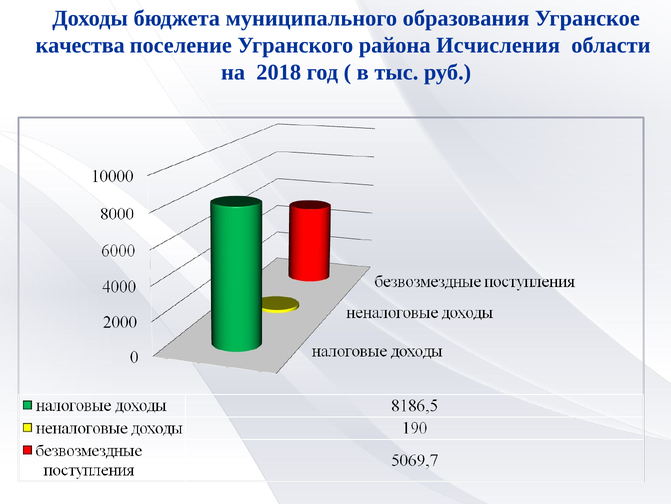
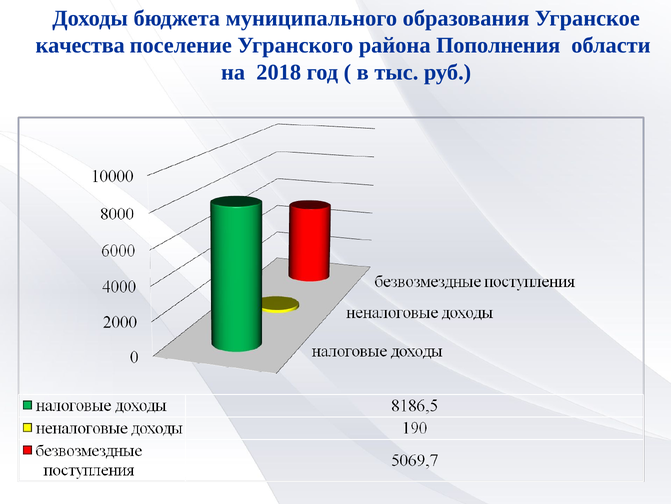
Исчисления: Исчисления -> Пополнения (498, 45)
